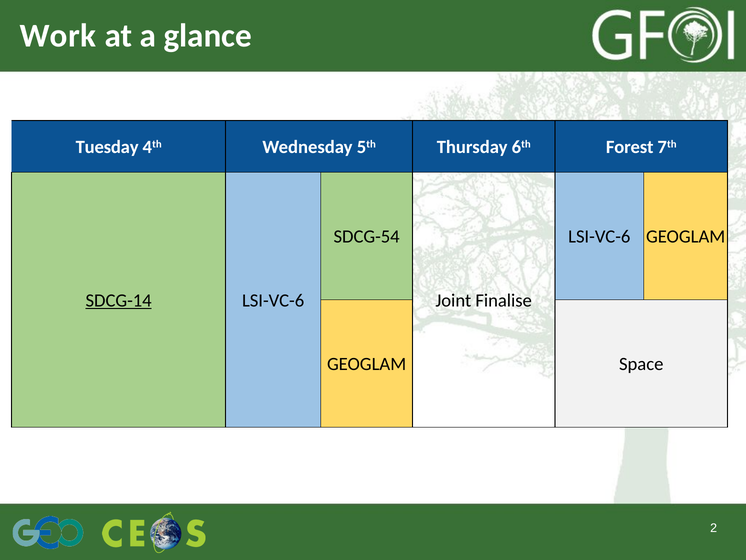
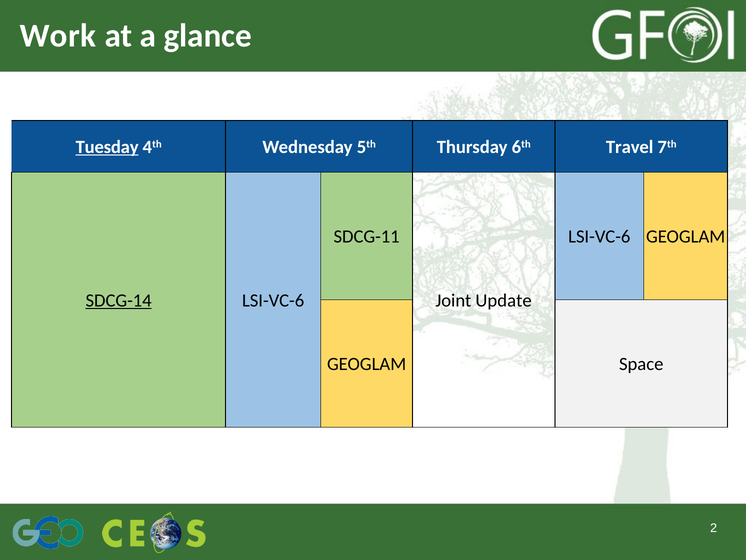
Tuesday underline: none -> present (107, 147)
Forest: Forest -> Travel (630, 147)
SDCG-54: SDCG-54 -> SDCG-11 (367, 237)
Finalise: Finalise -> Update (504, 300)
